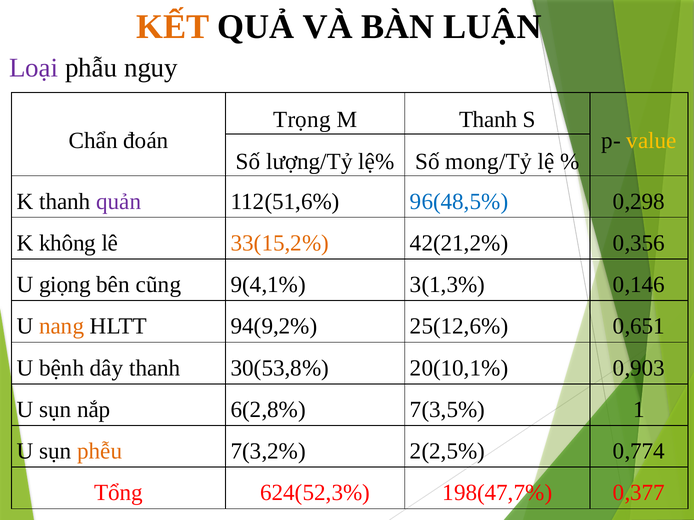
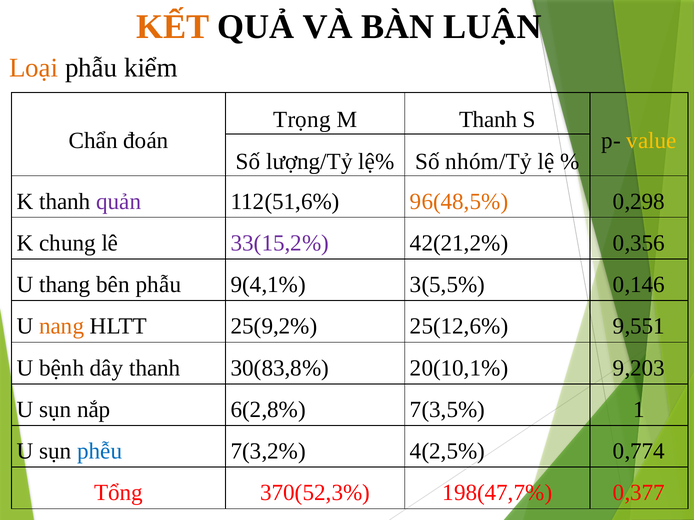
Loại colour: purple -> orange (34, 68)
nguy: nguy -> kiểm (151, 68)
mong/Tỷ: mong/Tỷ -> nhóm/Tỷ (489, 162)
96(48,5% colour: blue -> orange (459, 202)
không: không -> chung (67, 243)
33(15,2% colour: orange -> purple (280, 243)
giọng: giọng -> thang (65, 285)
bên cũng: cũng -> phẫu (159, 285)
3(1,3%: 3(1,3% -> 3(5,5% (448, 285)
94(9,2%: 94(9,2% -> 25(9,2% (274, 327)
0,651: 0,651 -> 9,551 (639, 327)
30(53,8%: 30(53,8% -> 30(83,8% (280, 368)
0,903: 0,903 -> 9,203 (639, 368)
phễu colour: orange -> blue (100, 452)
2(2,5%: 2(2,5% -> 4(2,5% (448, 452)
624(52,3%: 624(52,3% -> 370(52,3% (315, 493)
